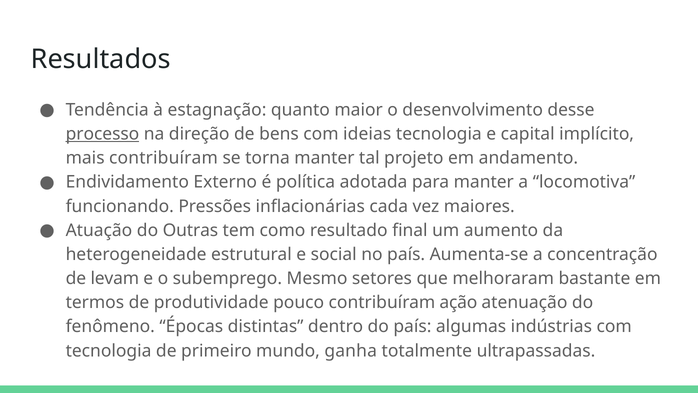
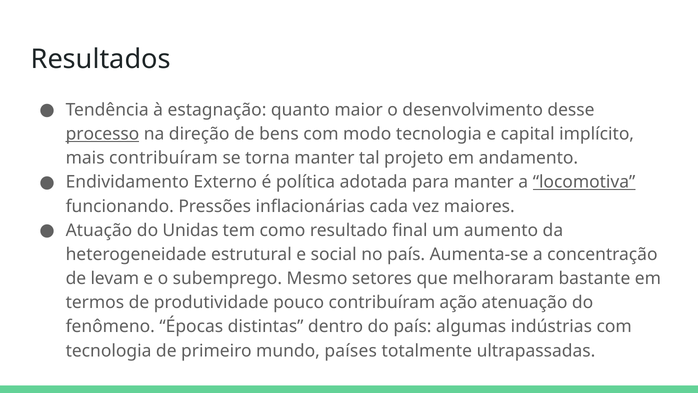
ideias: ideias -> modo (367, 134)
locomotiva underline: none -> present (584, 182)
Outras: Outras -> Unidas (190, 230)
ganha: ganha -> países (351, 350)
